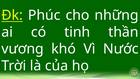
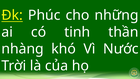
vương: vương -> nhàng (23, 49)
